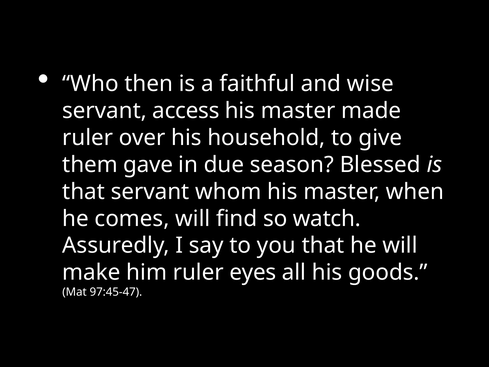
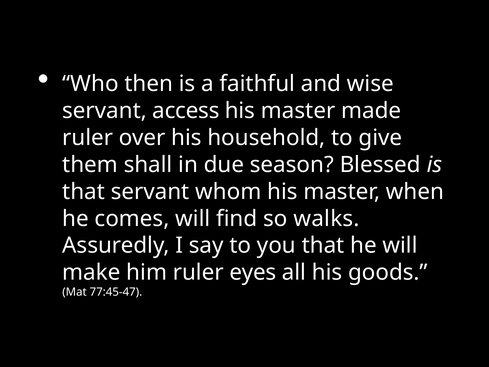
gave: gave -> shall (148, 165)
watch: watch -> walks (327, 218)
97:45-47: 97:45-47 -> 77:45-47 (116, 292)
